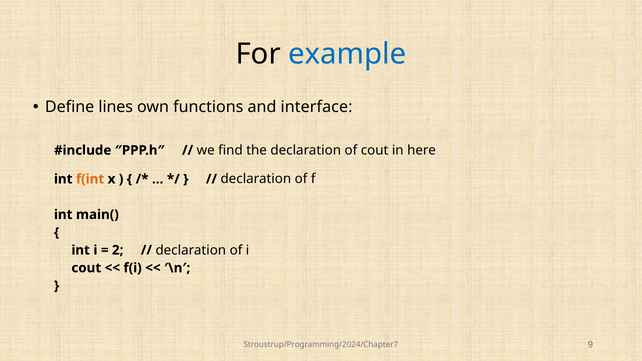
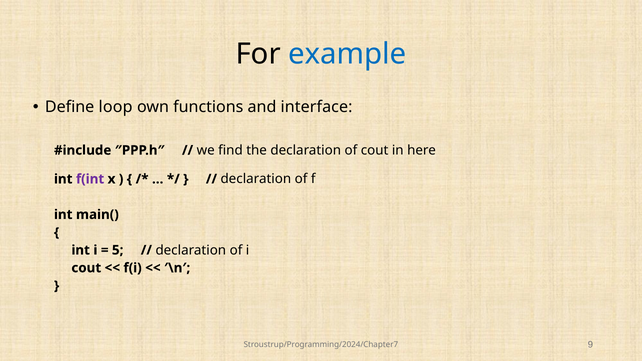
lines: lines -> loop (116, 107)
f(int colour: orange -> purple (90, 179)
2: 2 -> 5 (118, 250)
